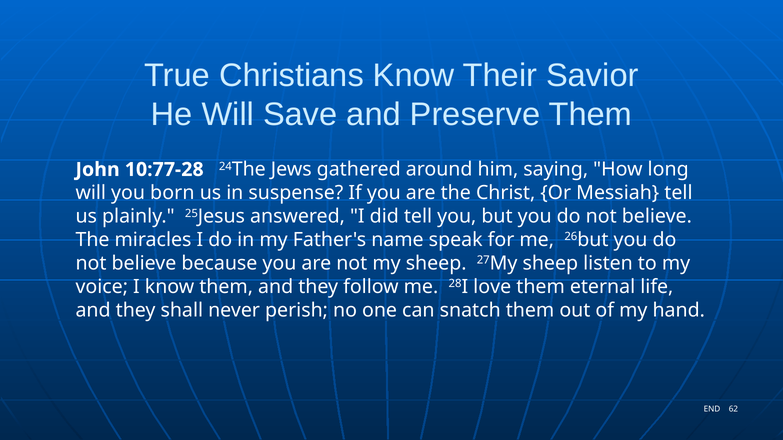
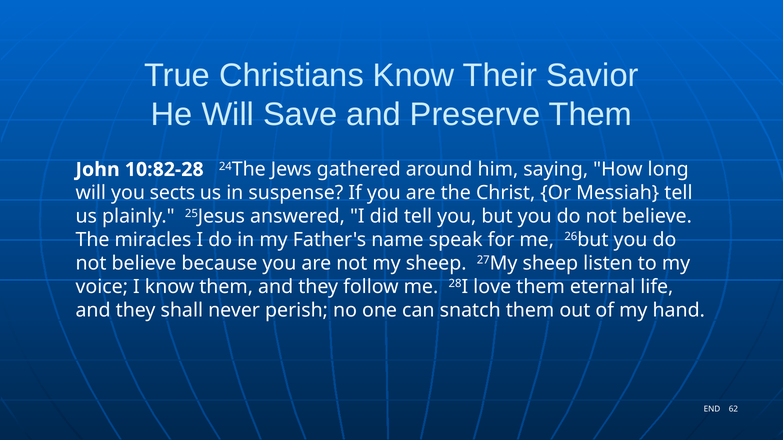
10:77-28: 10:77-28 -> 10:82-28 (164, 170)
born: born -> sects (172, 193)
